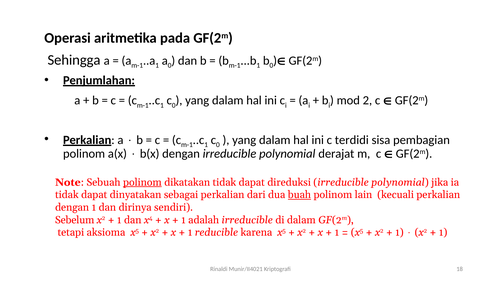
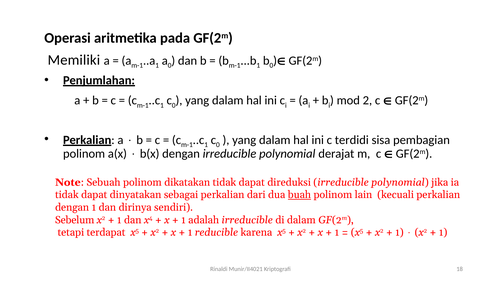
Sehingga: Sehingga -> Memiliki (74, 60)
polinom underline: present -> none (142, 182)
aksioma: aksioma -> terdapat (106, 232)
